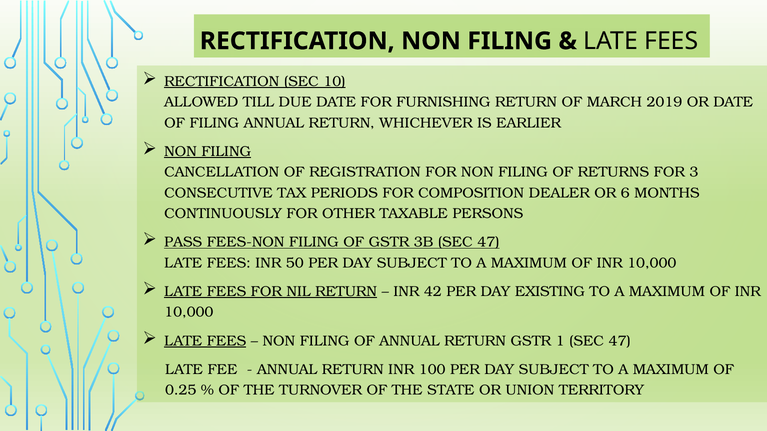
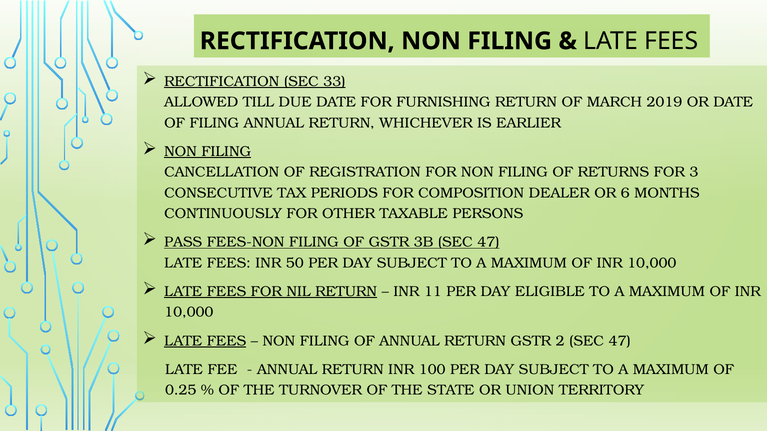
10: 10 -> 33 (334, 82)
42: 42 -> 11 (433, 292)
EXISTING: EXISTING -> ELIGIBLE (550, 292)
1: 1 -> 2 (560, 341)
